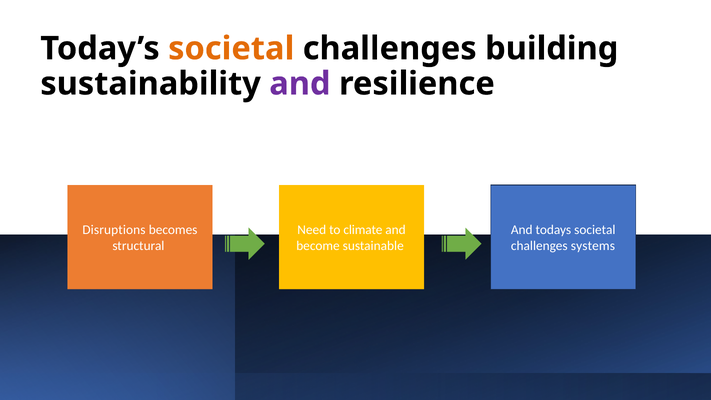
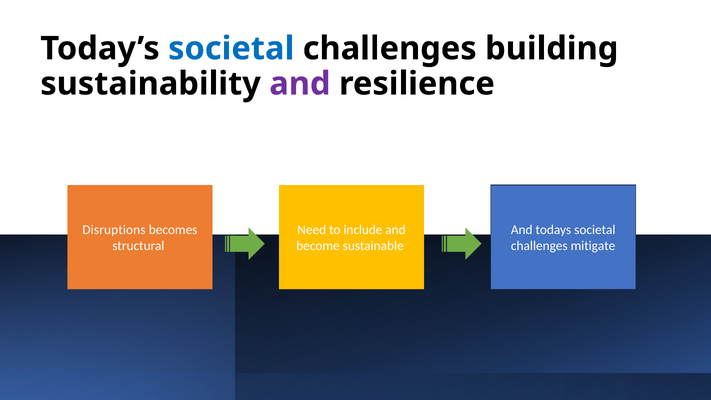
societal colour: orange -> blue (231, 48)
climate: climate -> include (363, 230)
systems: systems -> mitigate (593, 246)
